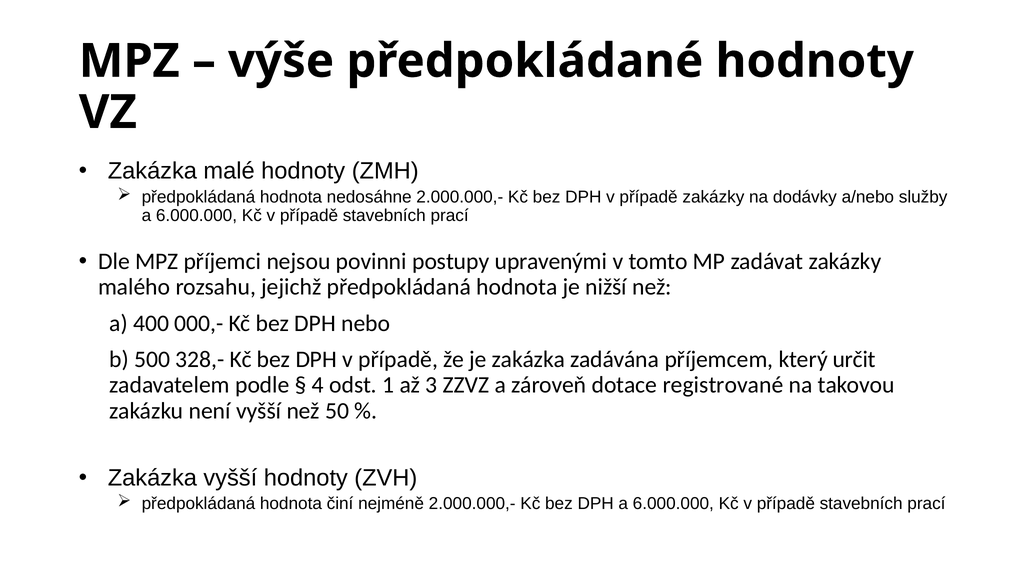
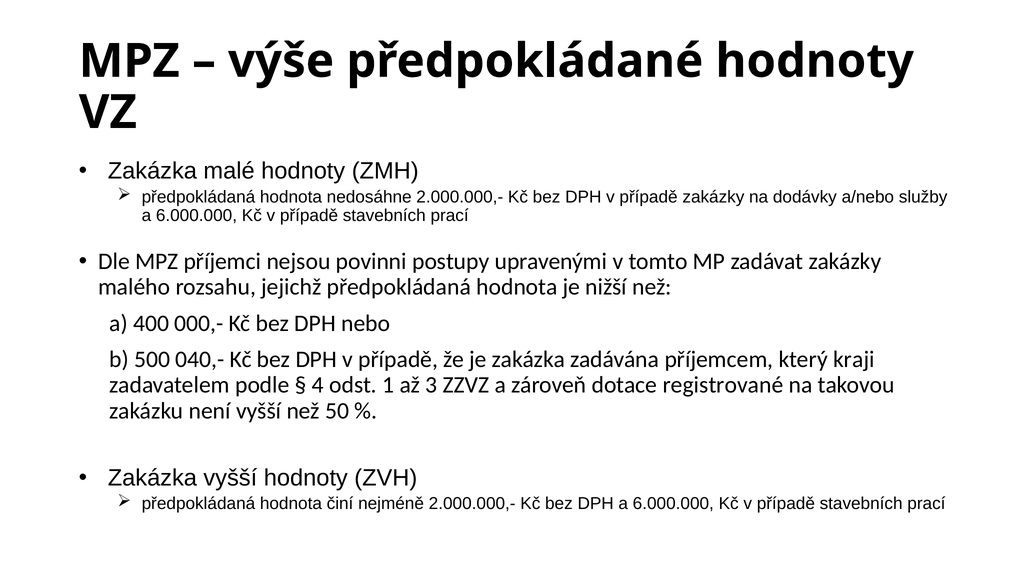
328,-: 328,- -> 040,- (200, 360)
určit: určit -> kraji (854, 360)
